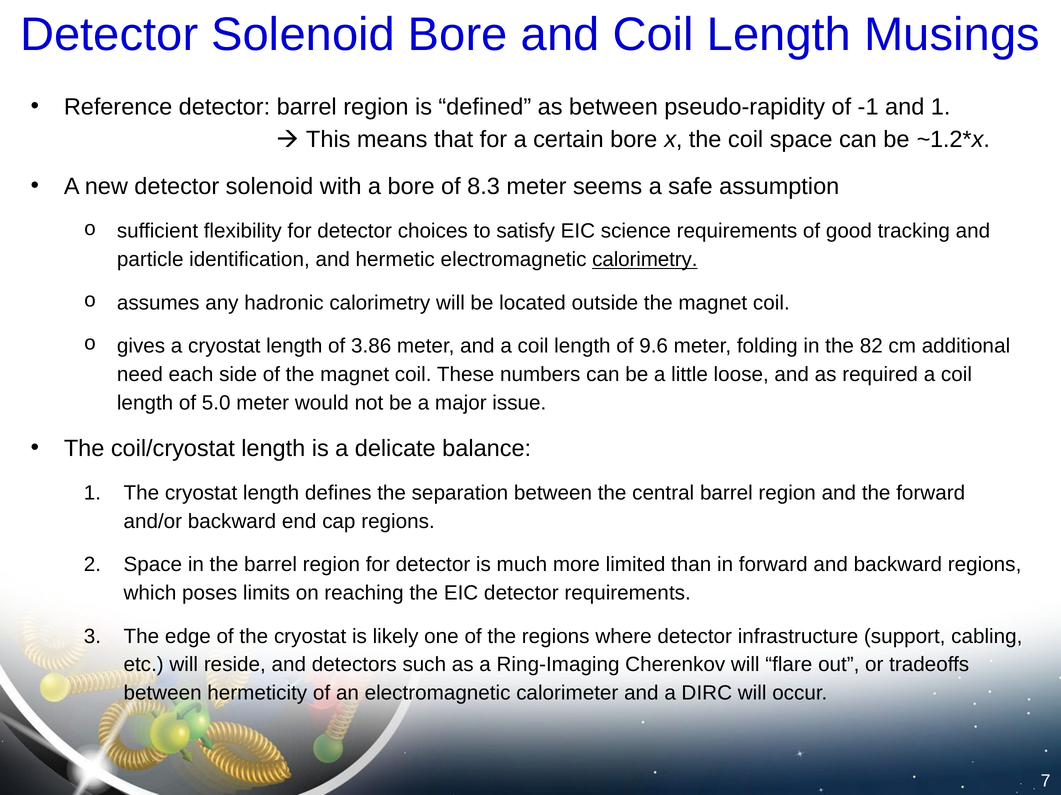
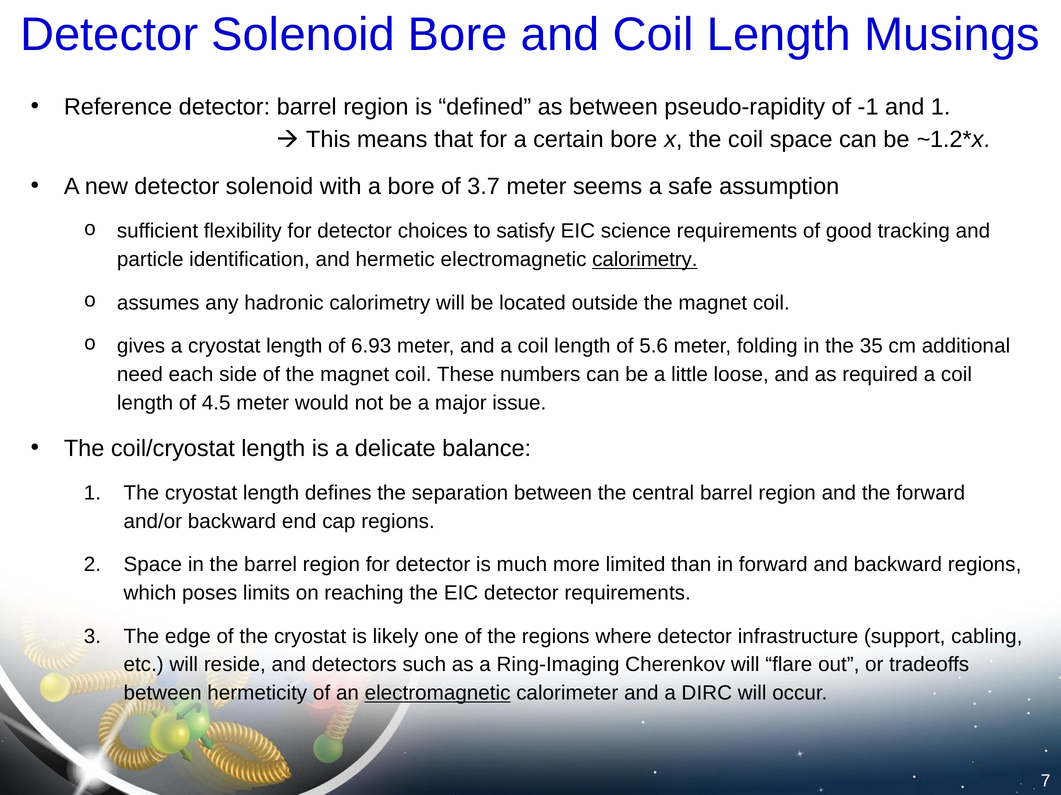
8.3: 8.3 -> 3.7 (484, 187)
3.86: 3.86 -> 6.93 (371, 346)
9.6: 9.6 -> 5.6 (654, 346)
82: 82 -> 35 (871, 346)
5.0: 5.0 -> 4.5 (216, 403)
electromagnetic underline: none -> present (438, 694)
